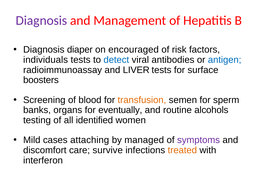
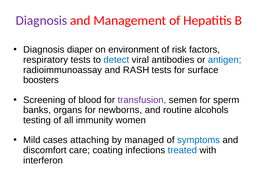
encouraged: encouraged -> environment (134, 50)
individuals: individuals -> respiratory (46, 60)
LIVER: LIVER -> RASH (136, 70)
transfusion colour: orange -> purple (142, 100)
eventually: eventually -> newborns (120, 110)
identified: identified -> immunity (94, 120)
symptoms colour: purple -> blue (199, 140)
survive: survive -> coating (108, 150)
treated colour: orange -> blue (182, 150)
